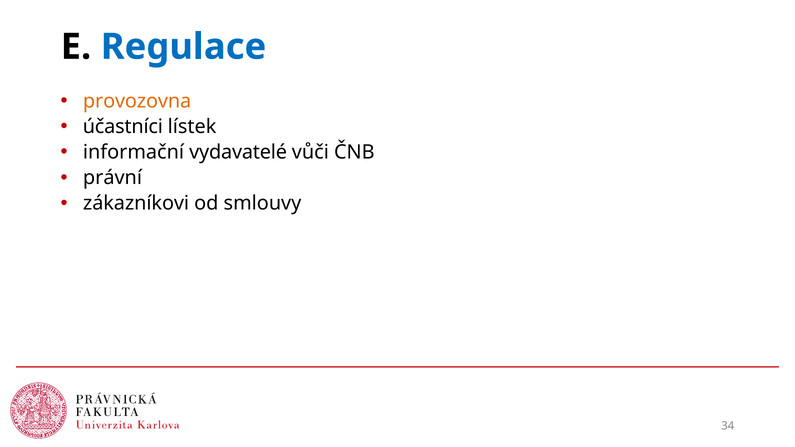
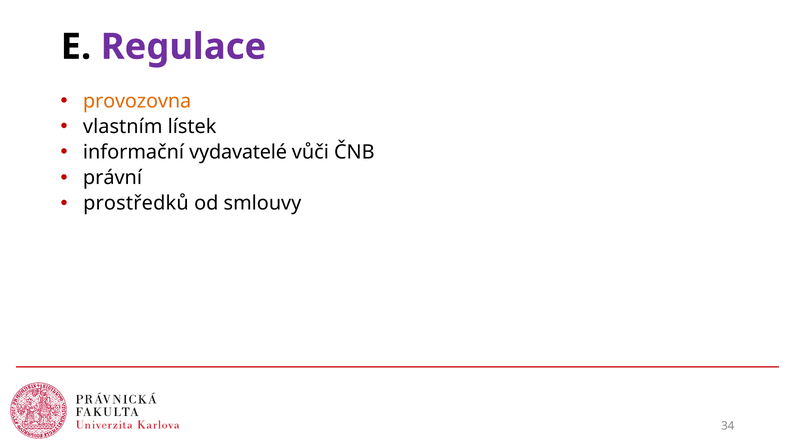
Regulace colour: blue -> purple (183, 47)
účastníci: účastníci -> vlastním (123, 127)
zákazníkovi: zákazníkovi -> prostředků (136, 203)
